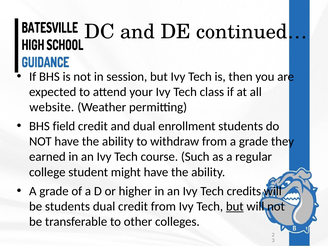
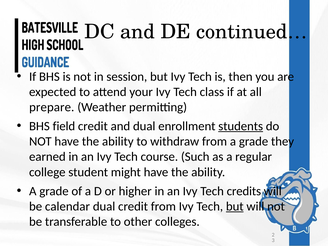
website: website -> prepare (52, 107)
students underline: none -> present (241, 126)
be students: students -> calendar (67, 206)
